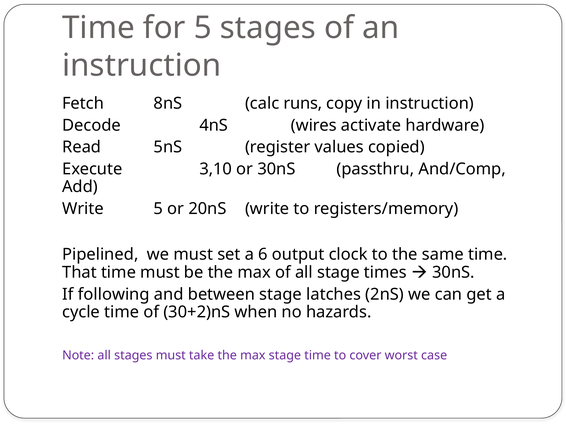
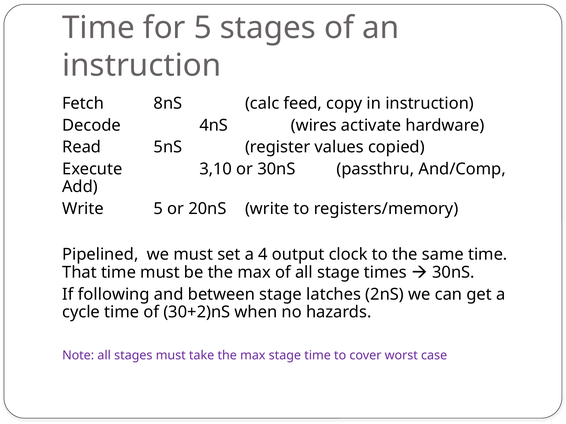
runs: runs -> feed (303, 103)
6: 6 -> 4 (263, 255)
